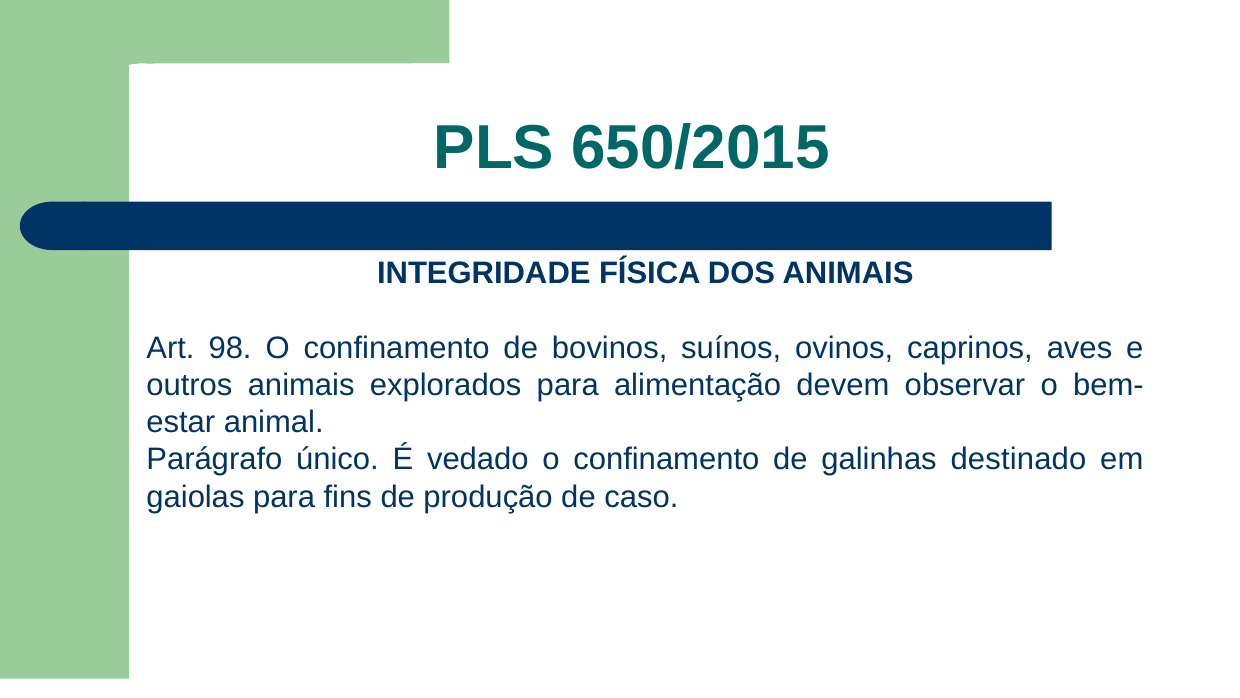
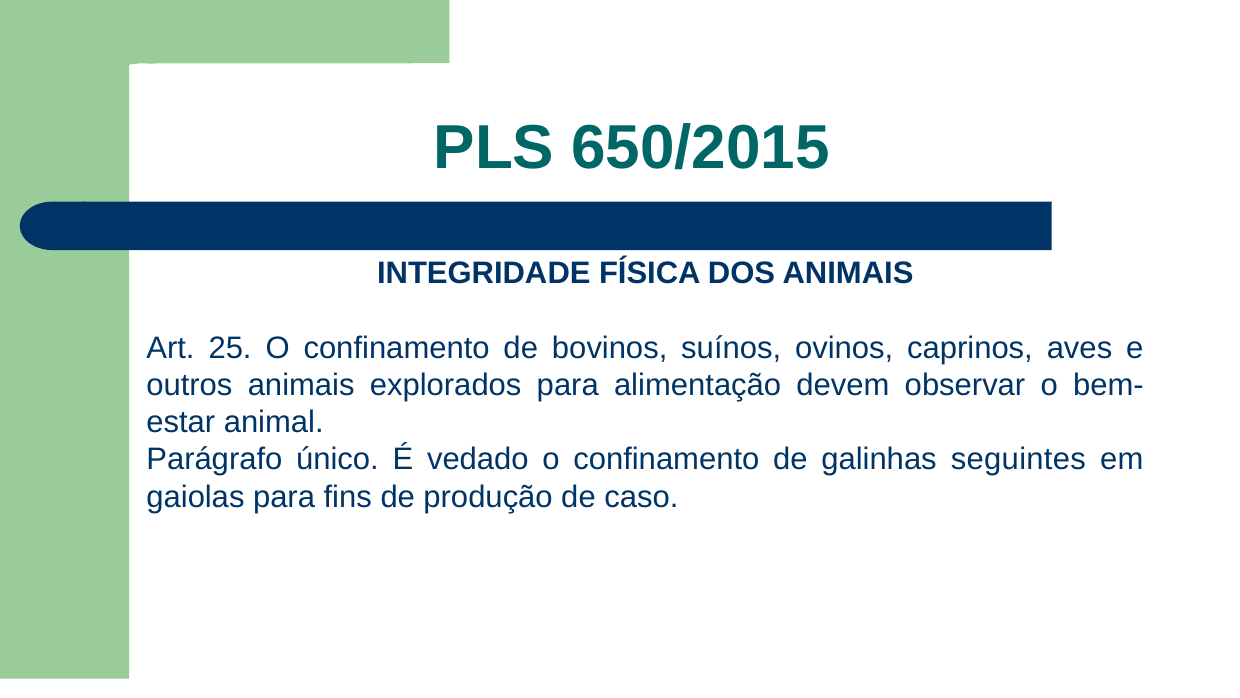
98: 98 -> 25 (230, 348)
destinado: destinado -> seguintes (1018, 459)
